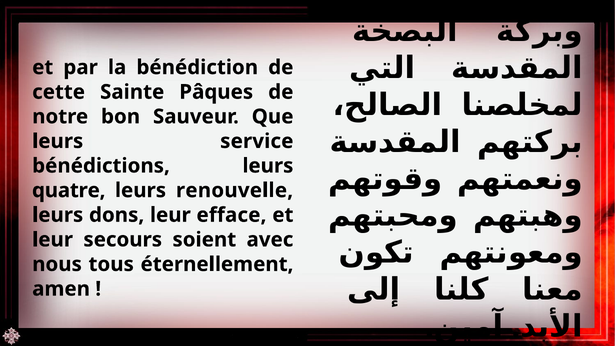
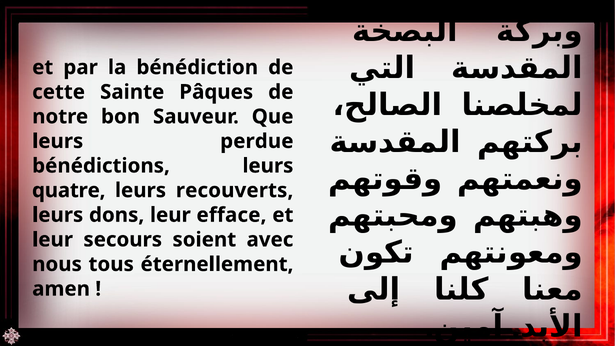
service: service -> perdue (257, 141)
renouvelle: renouvelle -> recouverts (235, 190)
